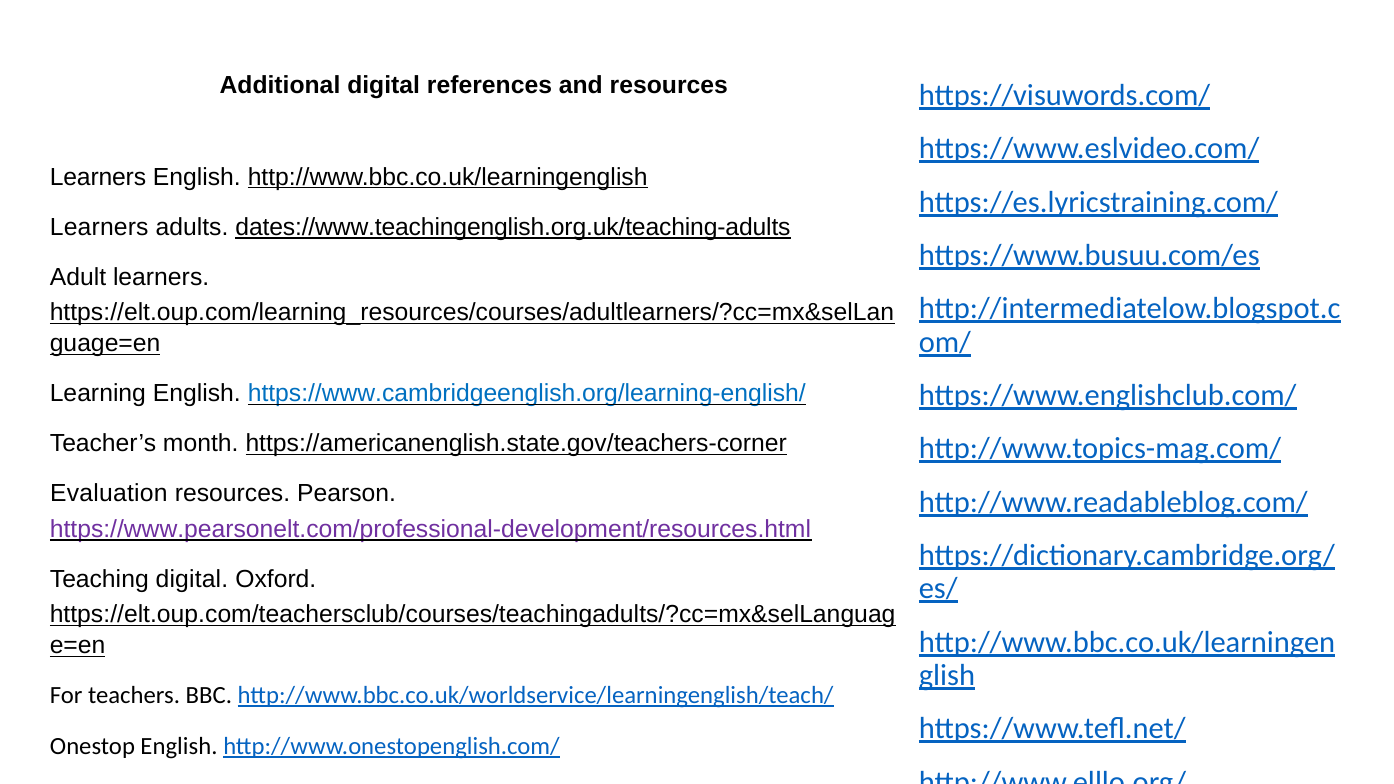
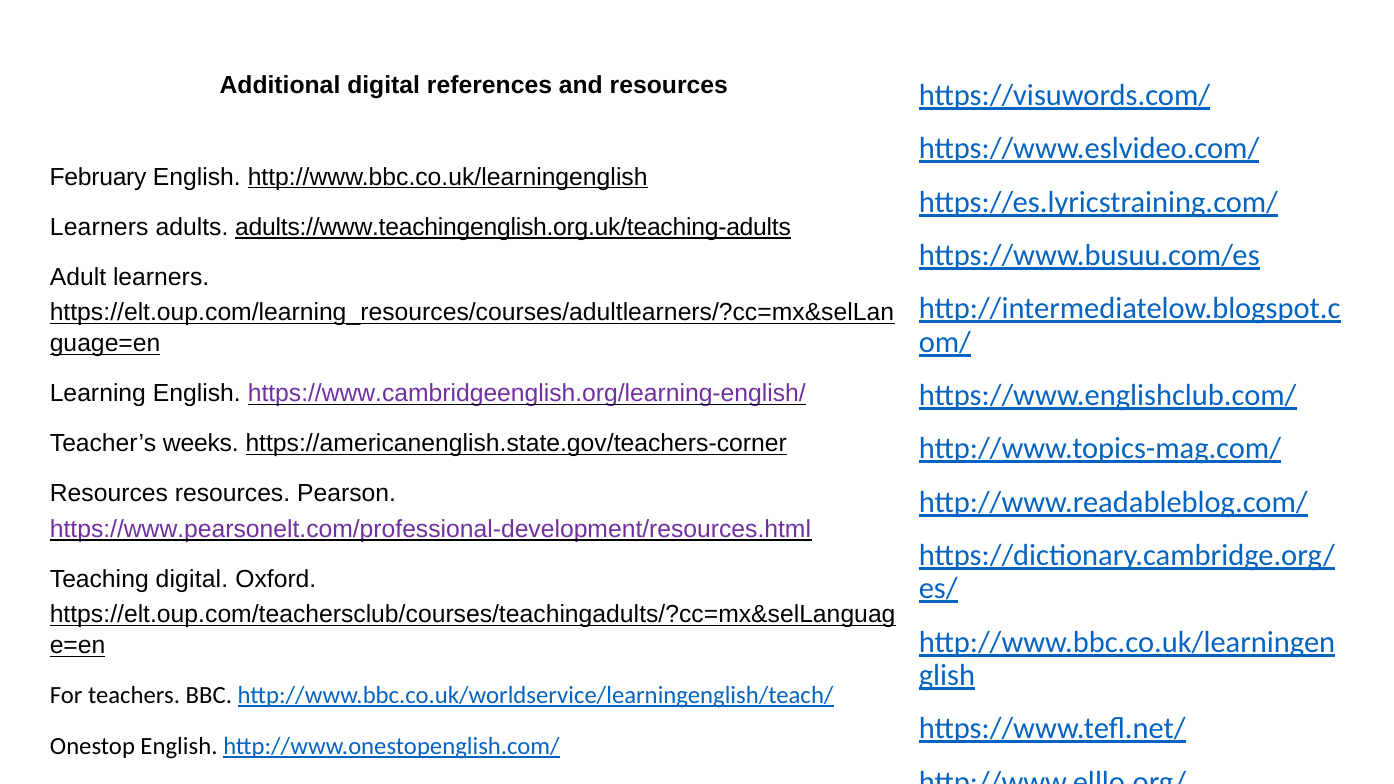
Learners: Learners -> February (98, 177)
dates://www.teachingenglish.org.uk/teaching-adults: dates://www.teachingenglish.org.uk/teaching-adults -> adults://www.teachingenglish.org.uk/teaching-adults (513, 227)
https://www.cambridgeenglish.org/learning-english/ colour: blue -> purple (527, 393)
month: month -> weeks (201, 444)
Evaluation: Evaluation -> Resources (109, 494)
